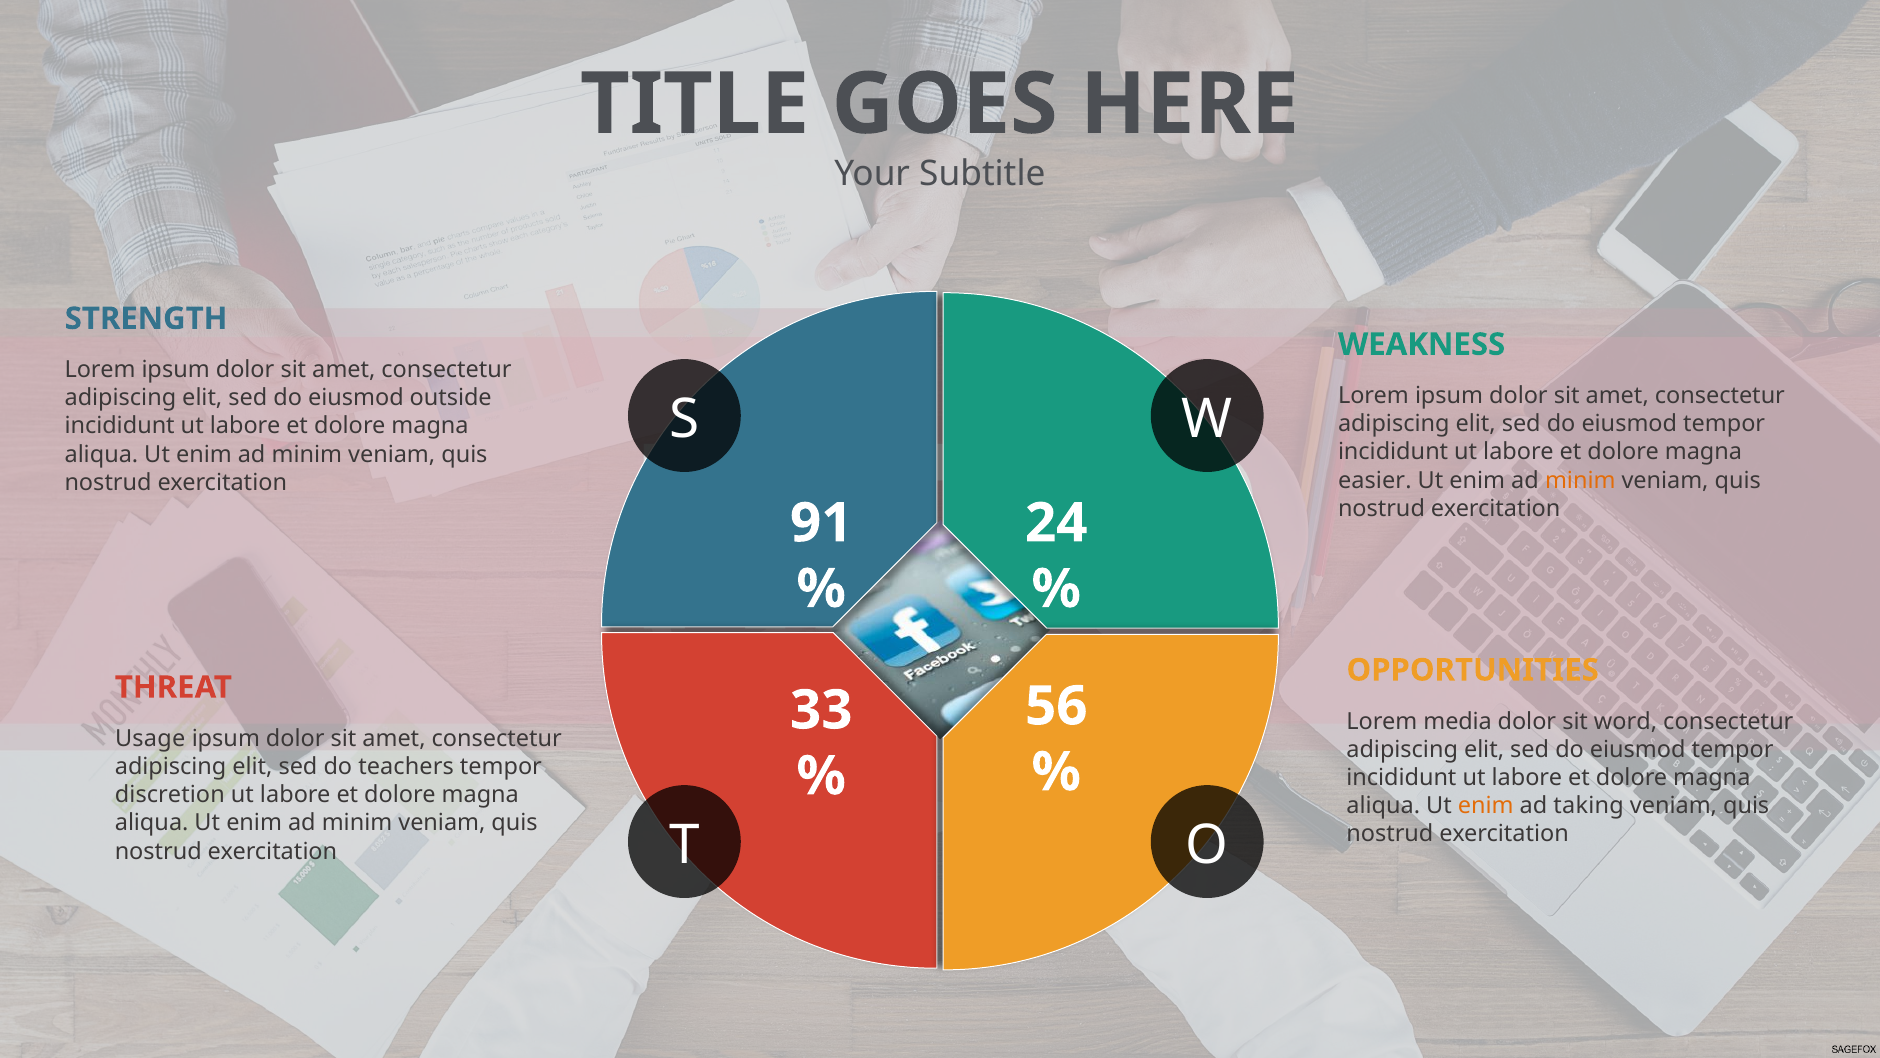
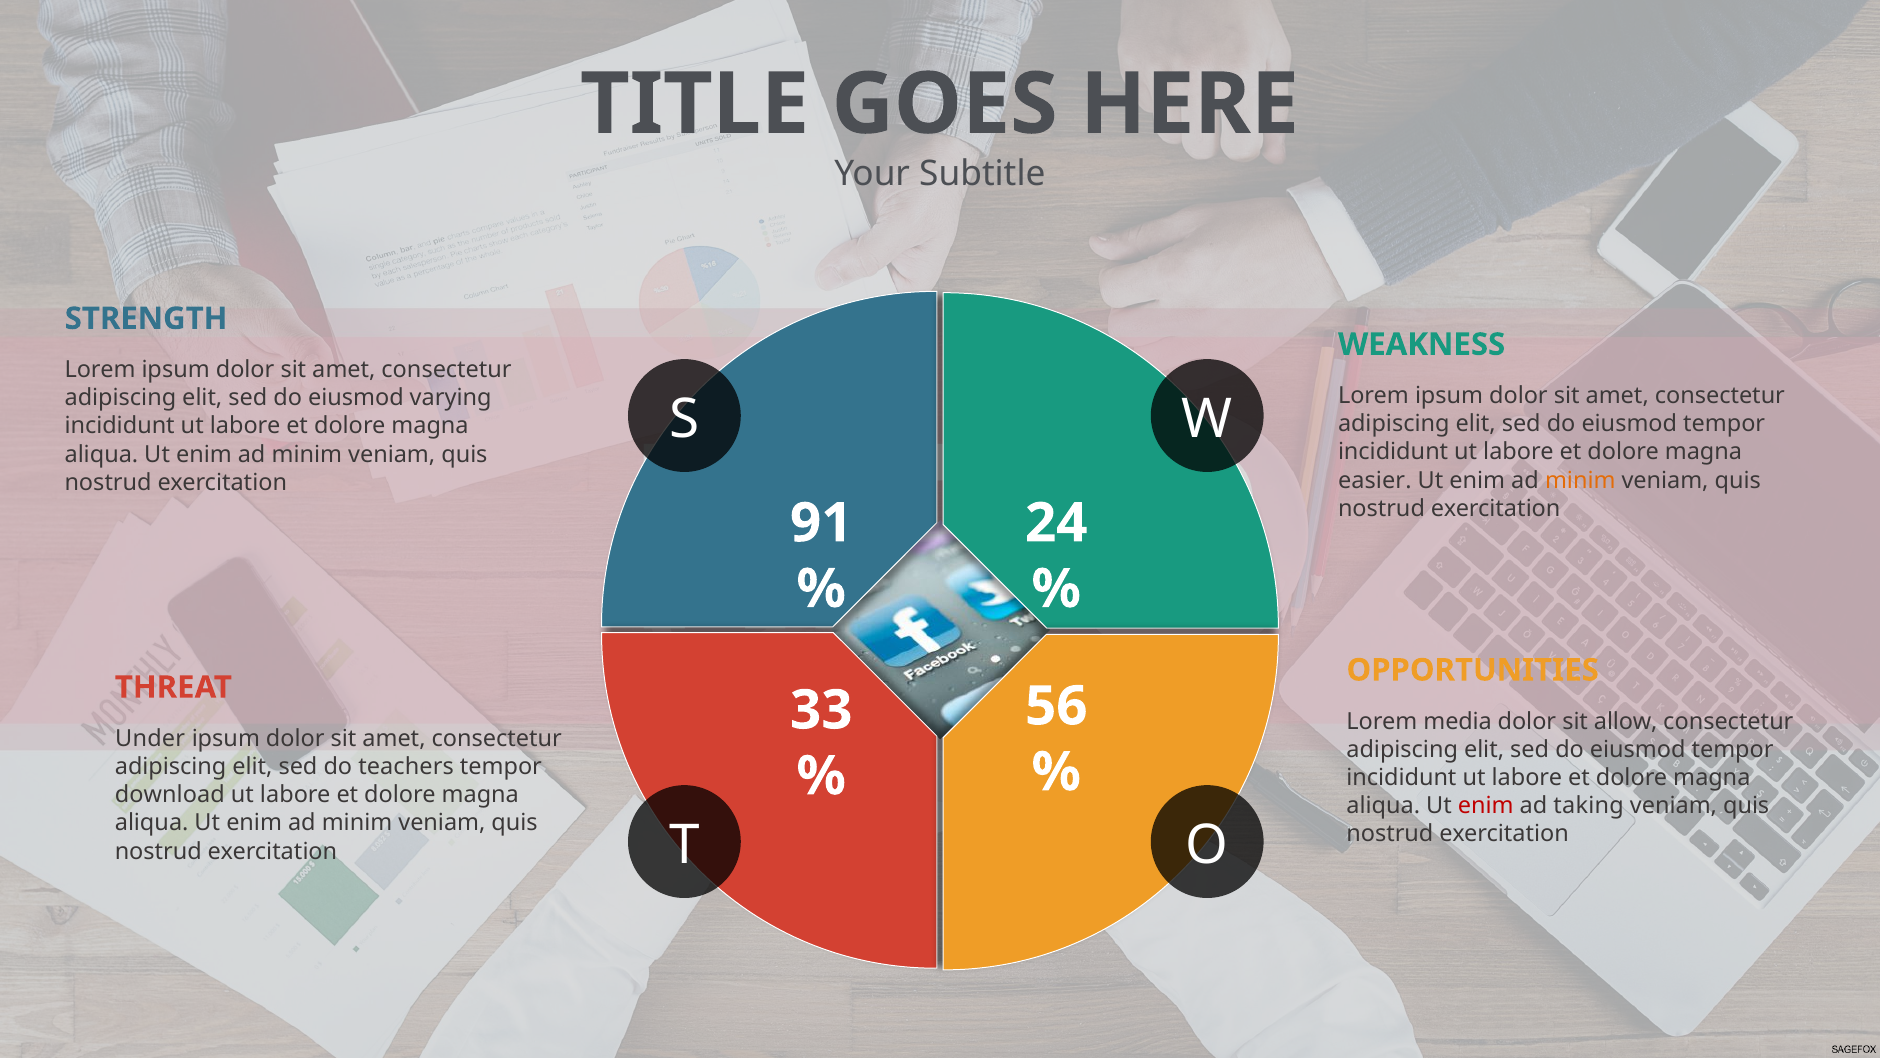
outside: outside -> varying (451, 398)
word: word -> allow (1626, 721)
Usage: Usage -> Under (150, 738)
discretion: discretion -> download (170, 795)
enim colour: orange -> red (1486, 806)
